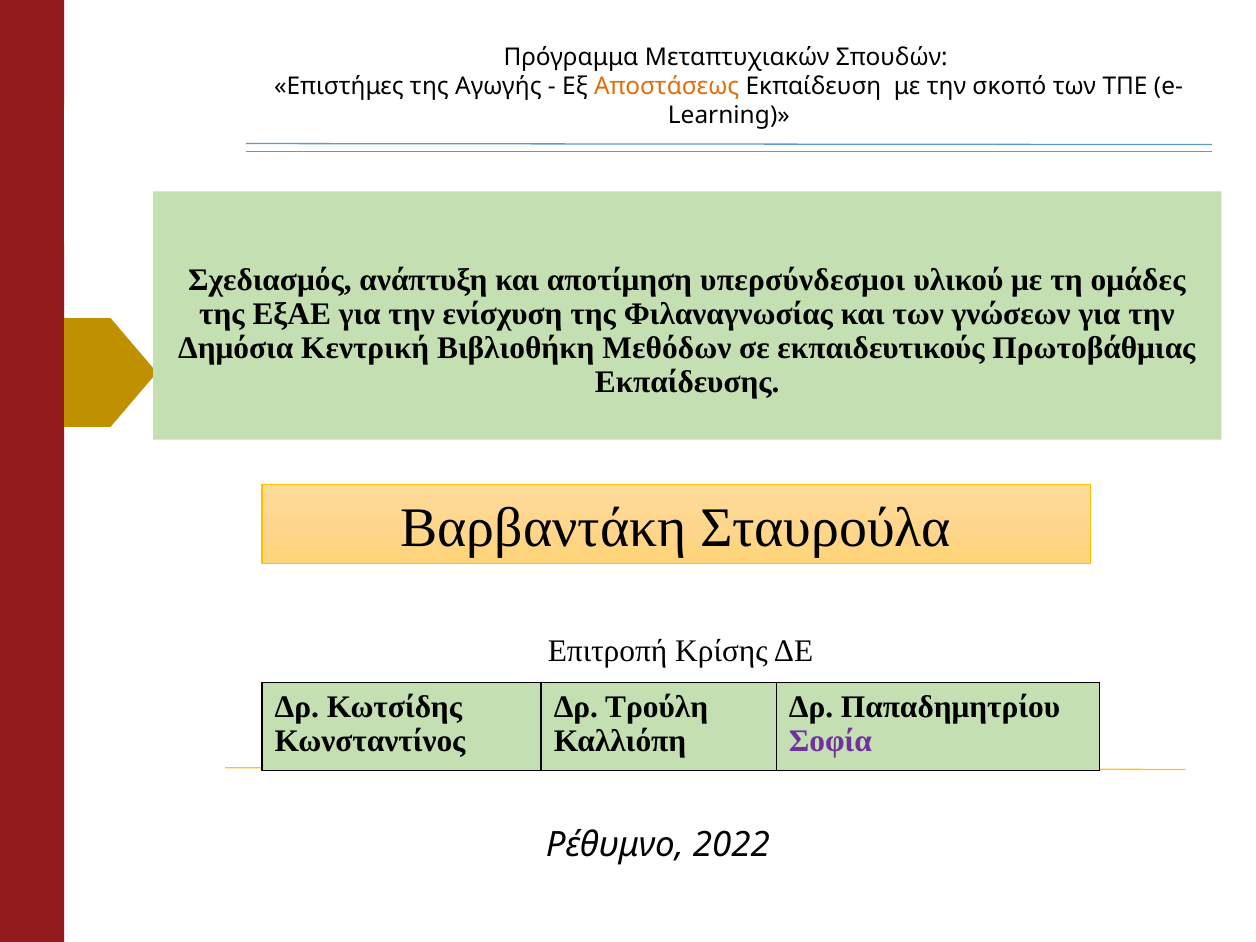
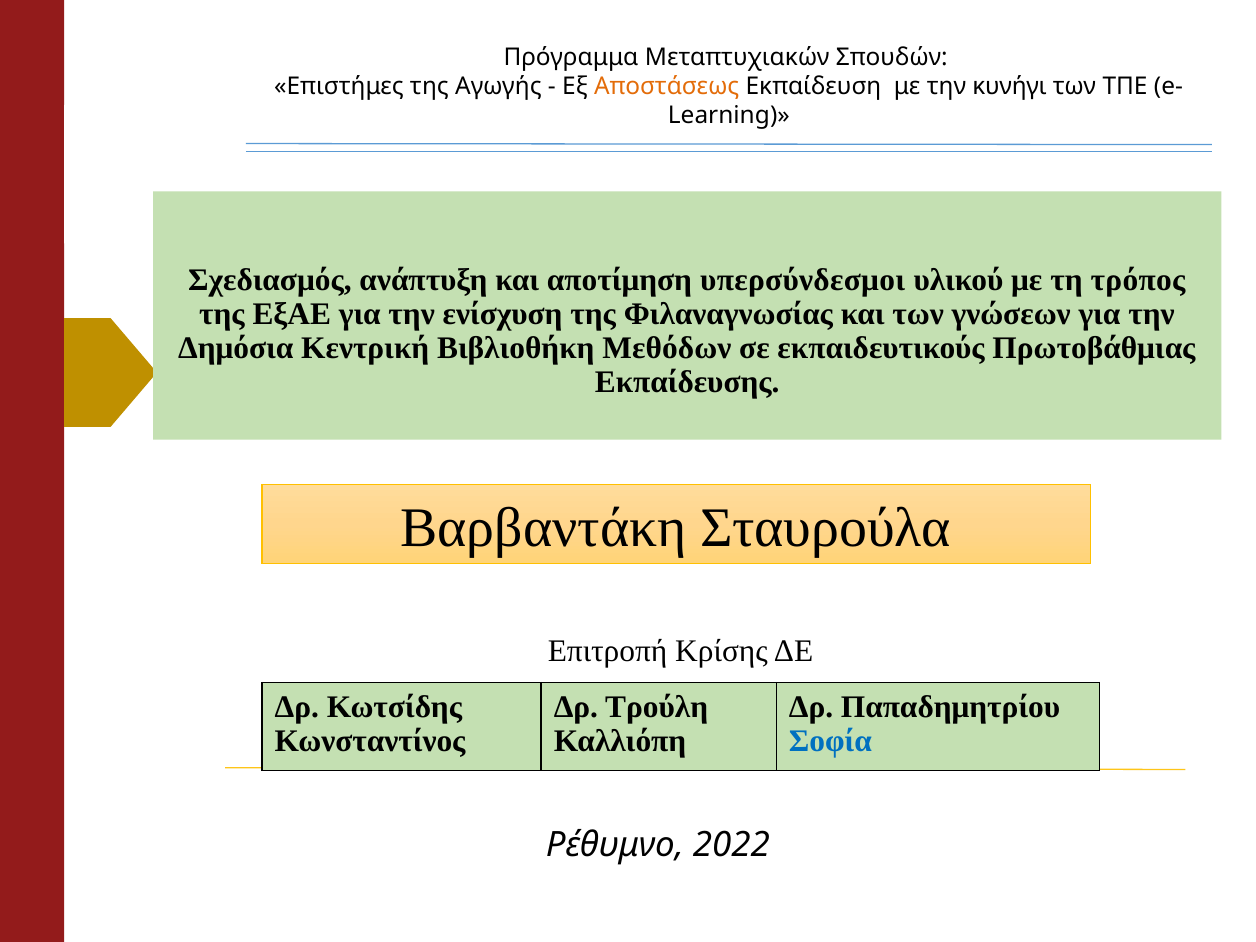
σκοπό: σκοπό -> κυνήγι (1010, 86)
ομάδες: ομάδες -> τρόπος (1138, 281)
Σοφία colour: purple -> blue (830, 741)
